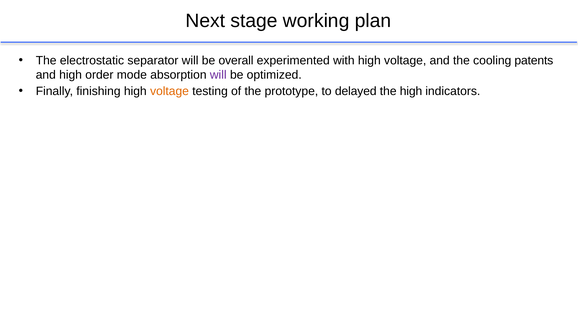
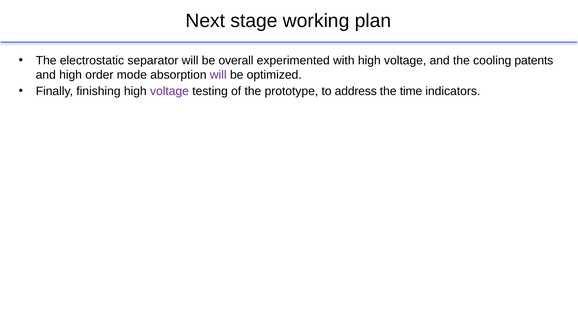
voltage colour: orange -> purple (169, 91)
delayed: delayed -> address (356, 91)
the high: high -> time (411, 91)
